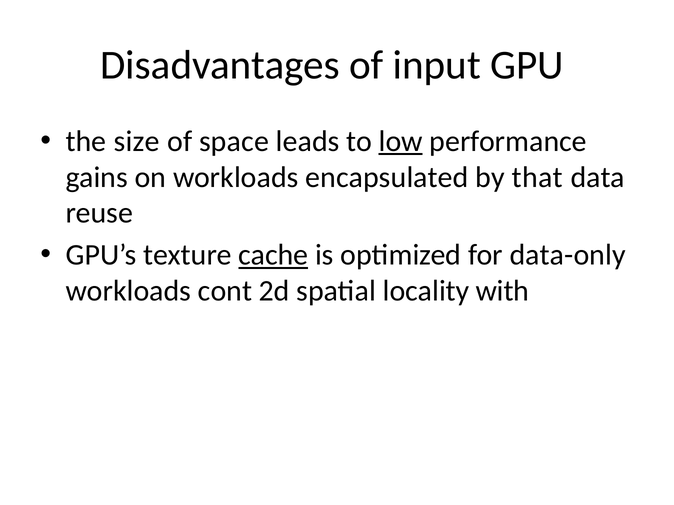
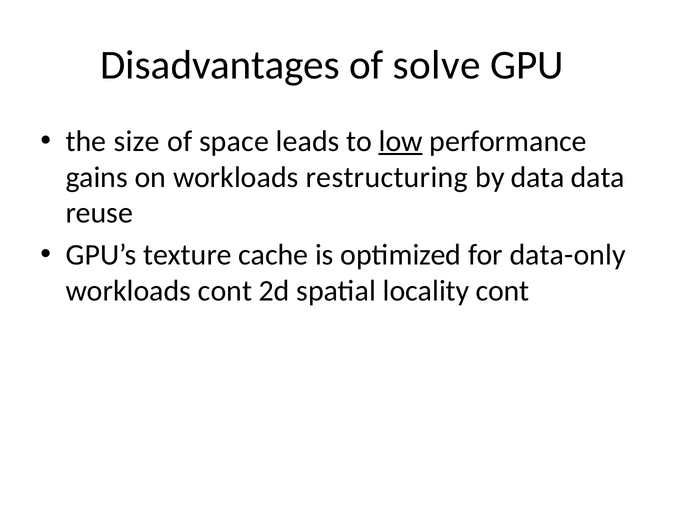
input: input -> solve (437, 65)
encapsulated: encapsulated -> restructuring (387, 177)
by that: that -> data (538, 177)
cache underline: present -> none (273, 255)
locality with: with -> cont (502, 291)
